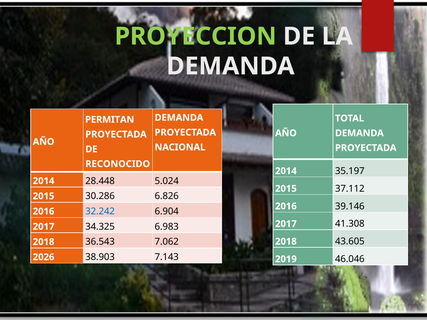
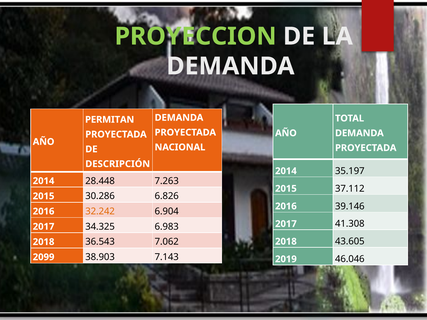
RECONOCIDO: RECONOCIDO -> DESCRIPCIÓN (118, 164)
5.024: 5.024 -> 7.263 (167, 181)
32.242 colour: blue -> orange (100, 212)
2026: 2026 -> 2099 (44, 257)
